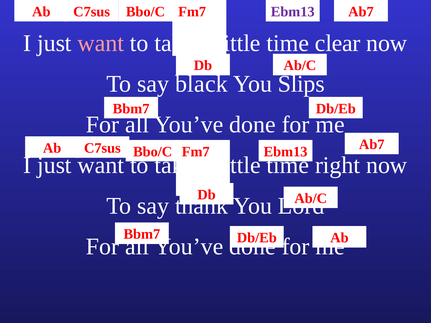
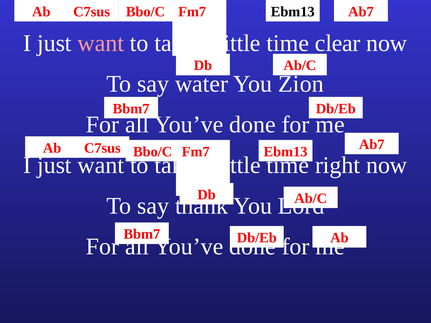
Ebm13 colour: purple -> black (293, 12)
black: black -> water (202, 84)
Slips: Slips -> Zion (301, 84)
